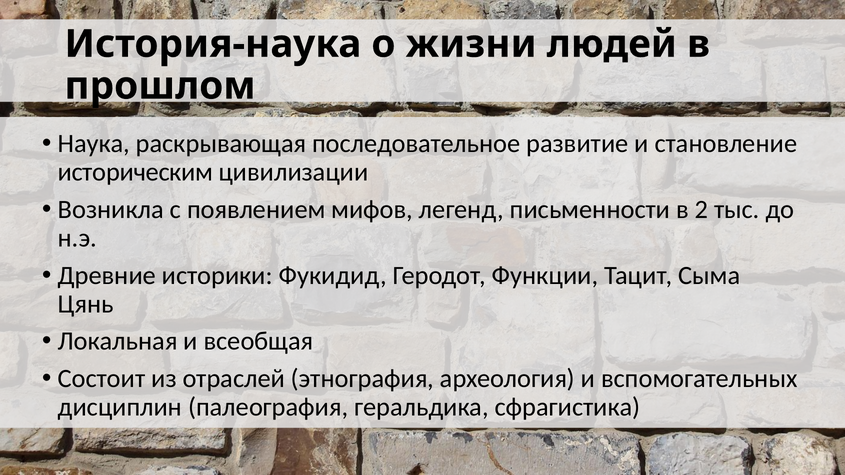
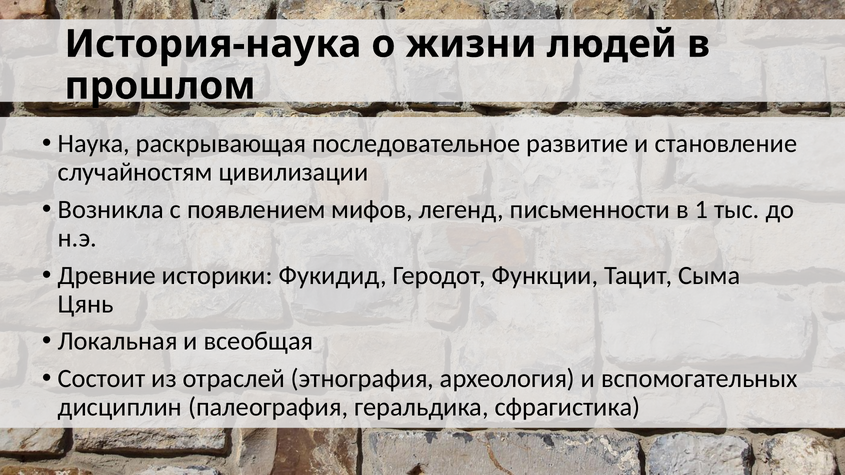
историческим: историческим -> случайностям (135, 172)
2: 2 -> 1 (701, 210)
